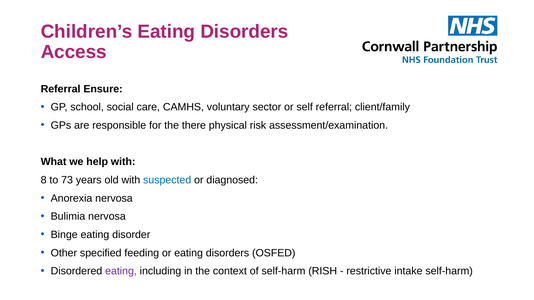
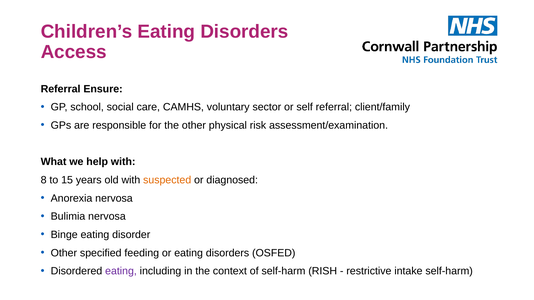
the there: there -> other (194, 126)
73: 73 -> 15 (67, 180)
suspected colour: blue -> orange (167, 180)
